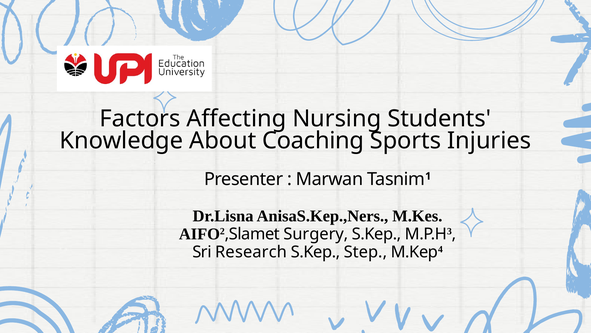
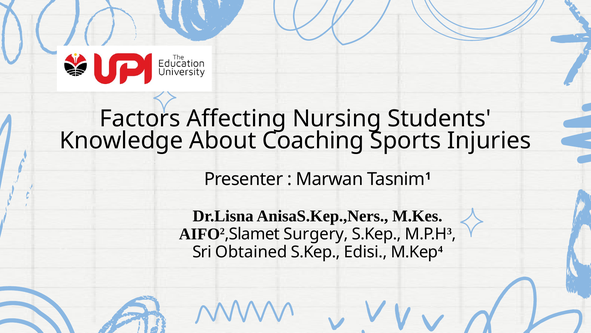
Research: Research -> Obtained (251, 252)
Step: Step -> Edisi (366, 252)
